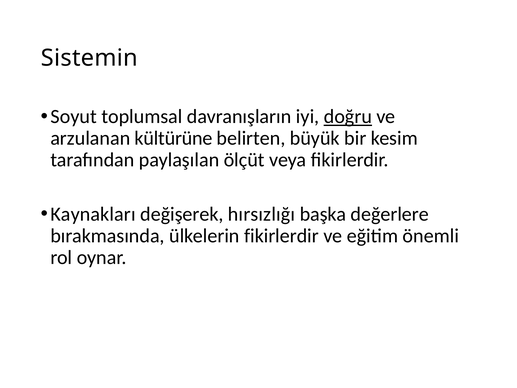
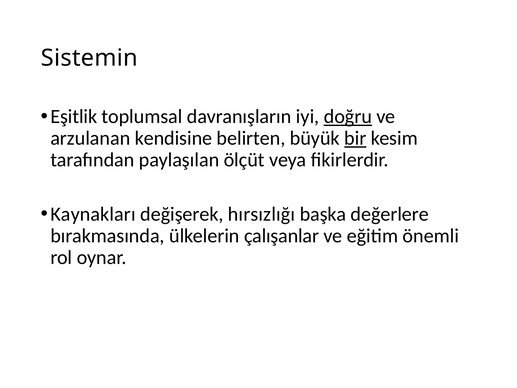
Soyut: Soyut -> Eşitlik (74, 117)
kültürüne: kültürüne -> kendisine (173, 138)
bir underline: none -> present (355, 138)
ülkelerin fikirlerdir: fikirlerdir -> çalışanlar (282, 236)
